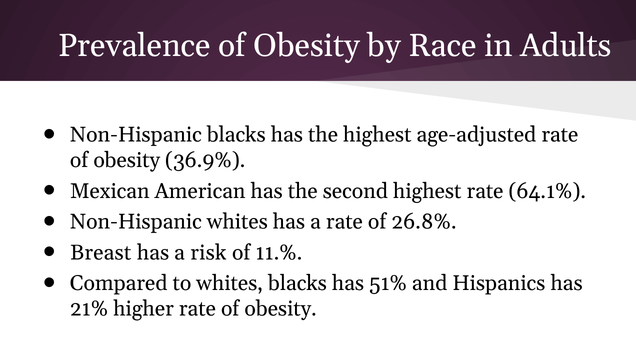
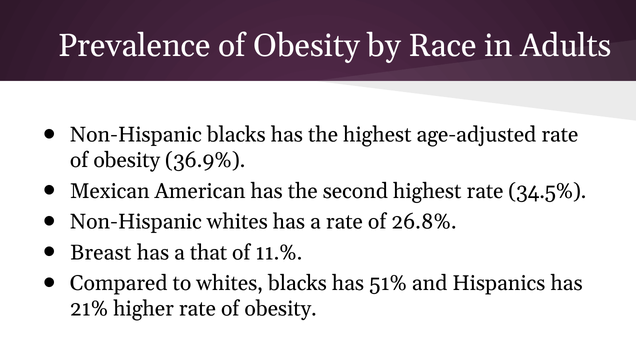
64.1%: 64.1% -> 34.5% (547, 191)
risk: risk -> that (209, 252)
